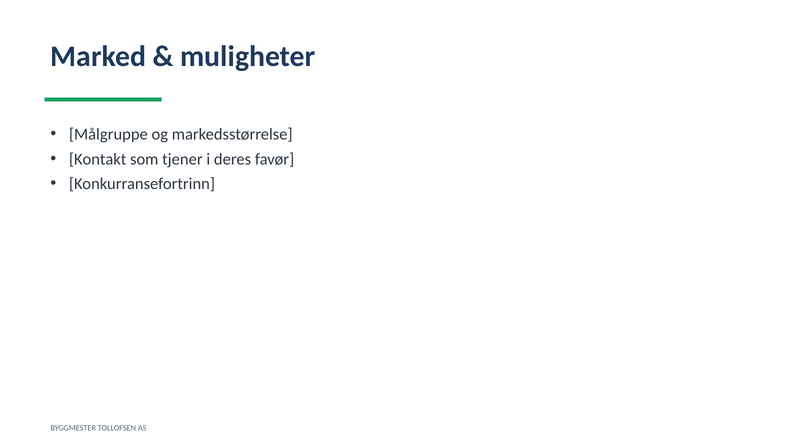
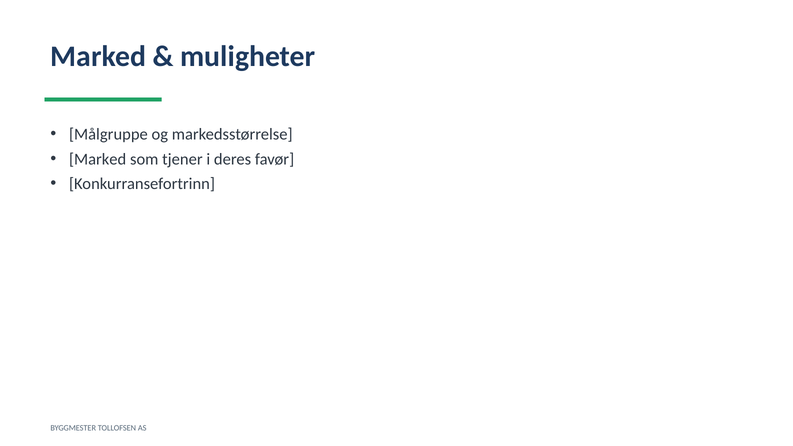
Kontakt: Kontakt -> Marked (98, 159)
